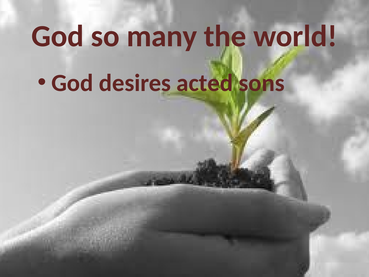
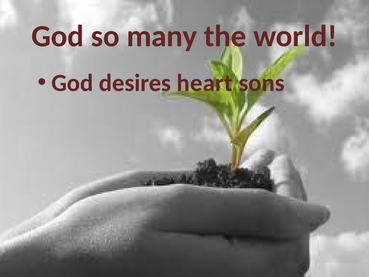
acted: acted -> heart (205, 83)
